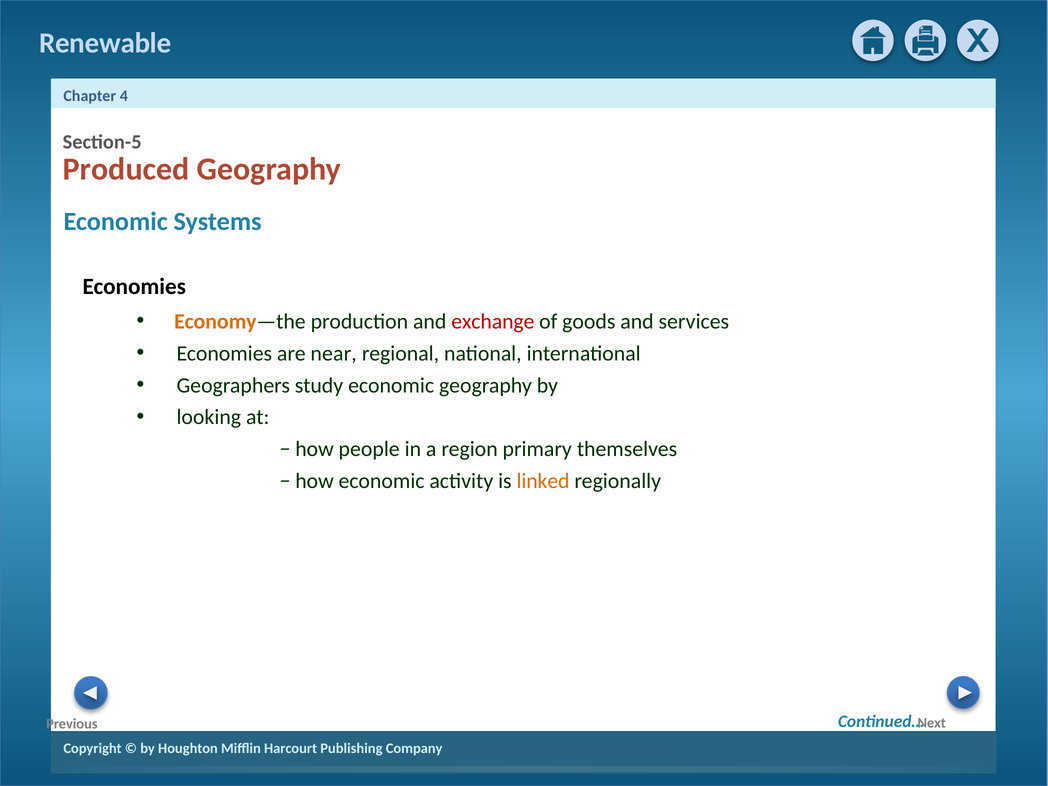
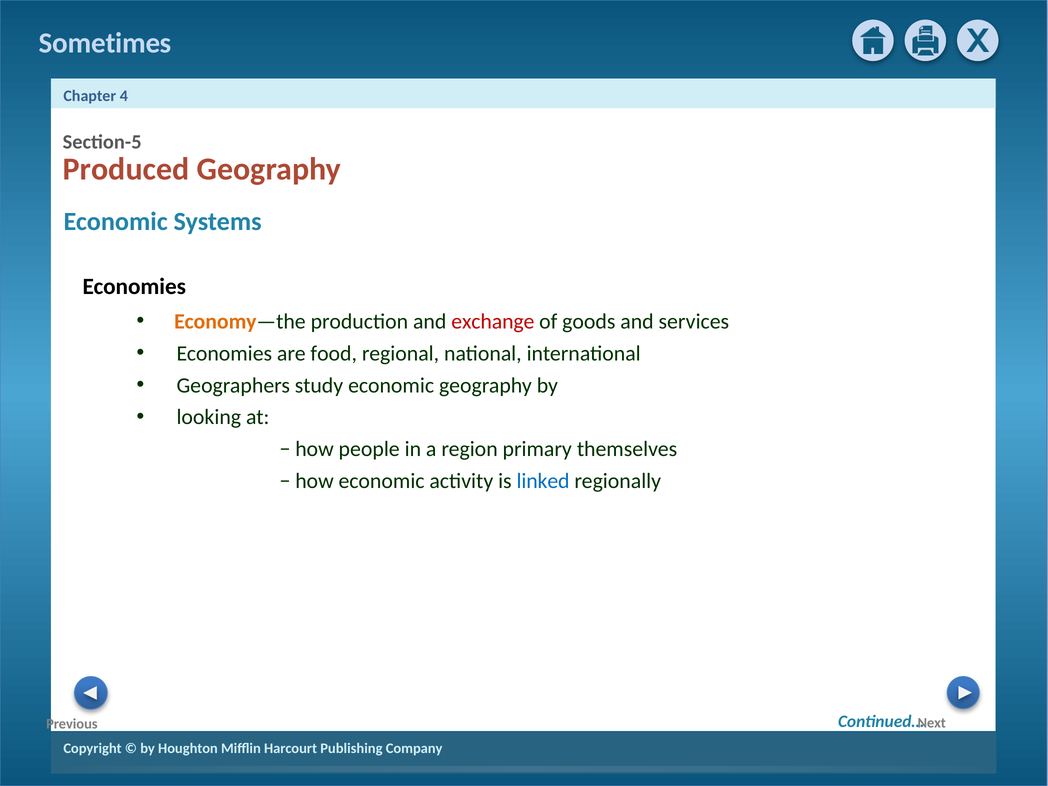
Renewable: Renewable -> Sometimes (105, 43)
near: near -> food (334, 353)
linked colour: orange -> blue (543, 481)
